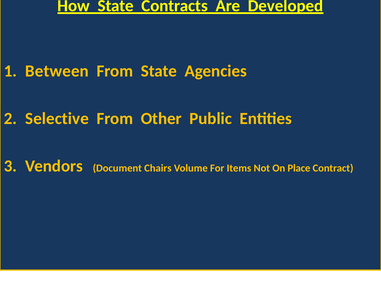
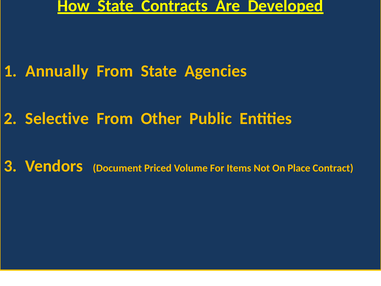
Between: Between -> Annually (57, 71)
Chairs: Chairs -> Priced (158, 168)
